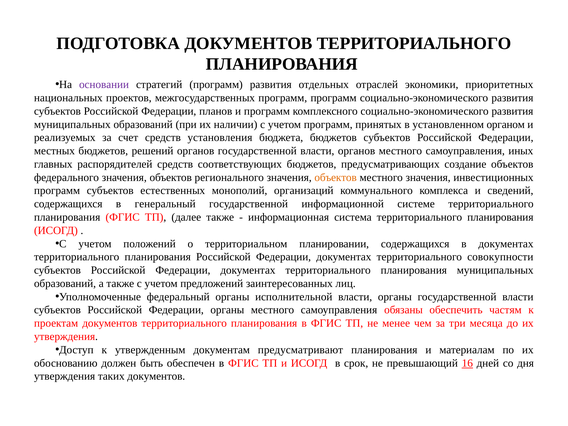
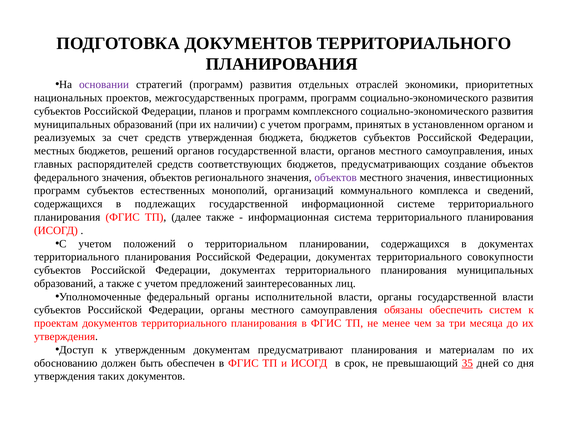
установления: установления -> утвержденная (220, 138)
объектов colour: orange -> purple (336, 177)
генеральный: генеральный -> подлежащих (165, 204)
частям: частям -> систем (505, 310)
16: 16 -> 35 (467, 363)
